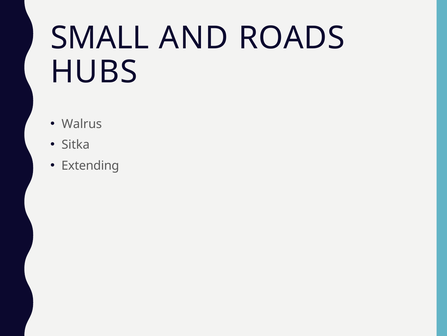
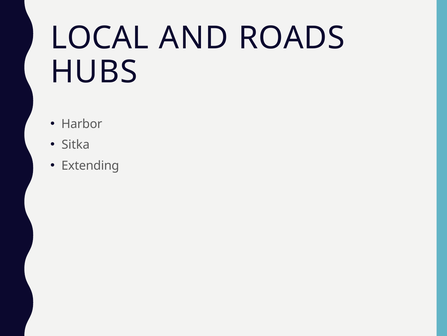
SMALL: SMALL -> LOCAL (100, 38)
Walrus: Walrus -> Harbor (82, 124)
